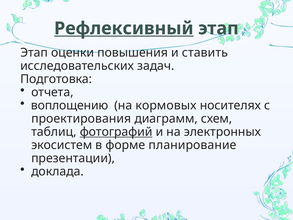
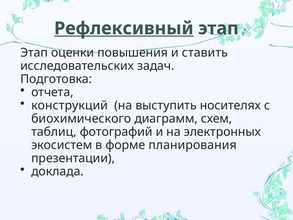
воплощению: воплощению -> конструкций (70, 105)
кормовых: кормовых -> выступить (166, 105)
проектирования: проектирования -> биохимического (81, 119)
фотографий underline: present -> none (116, 132)
планирование: планирование -> планирования (193, 145)
